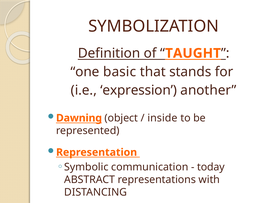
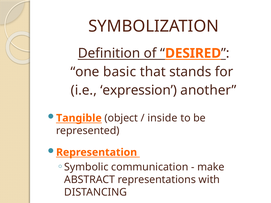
TAUGHT: TAUGHT -> DESIRED (193, 53)
Dawning: Dawning -> Tangible (79, 118)
today: today -> make (211, 167)
